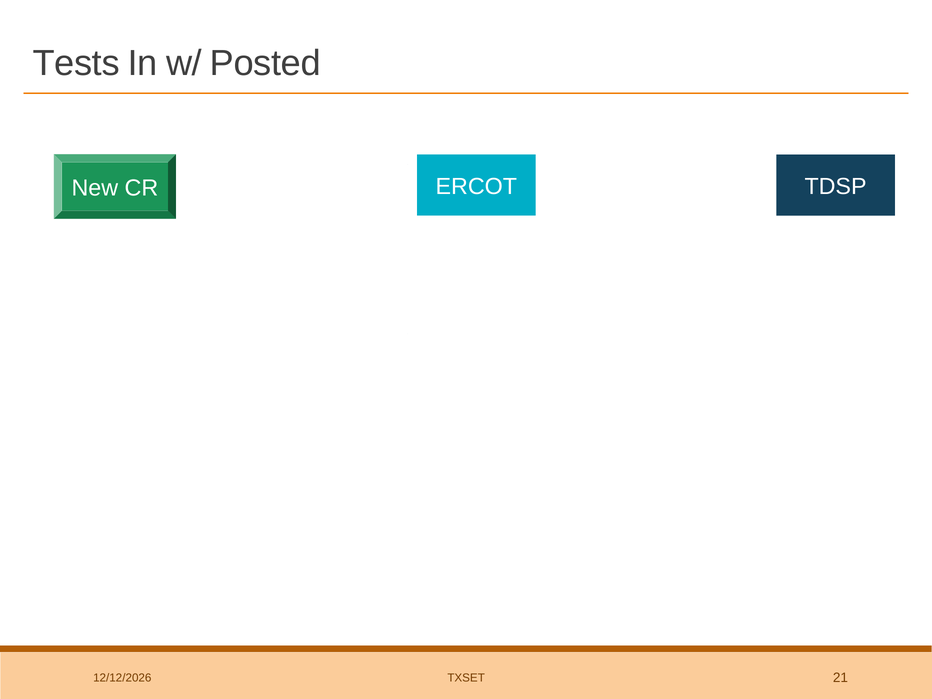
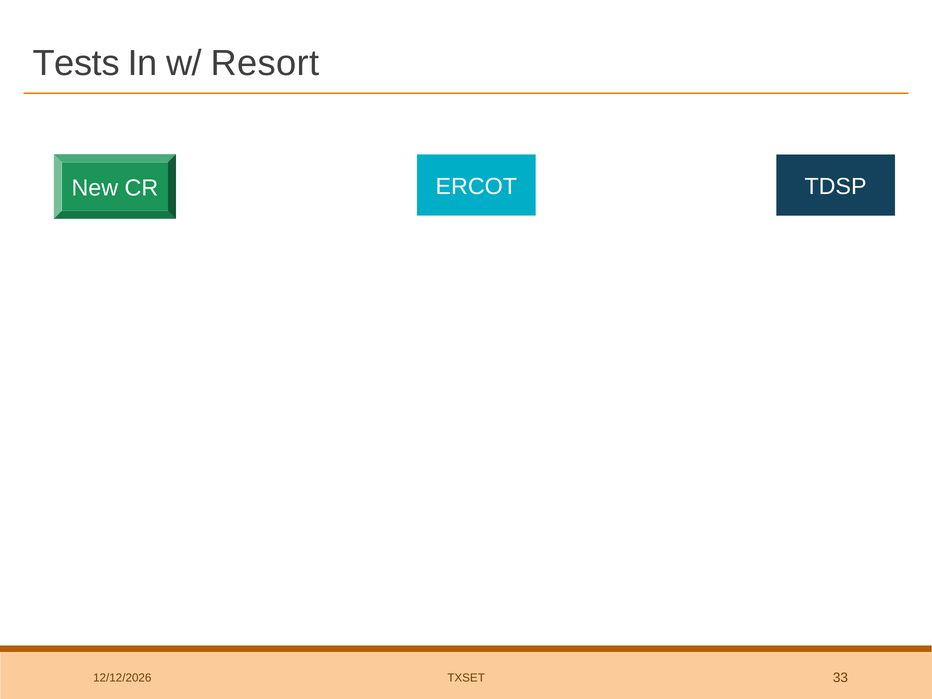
Posted: Posted -> Resort (265, 63)
21: 21 -> 33 (840, 678)
